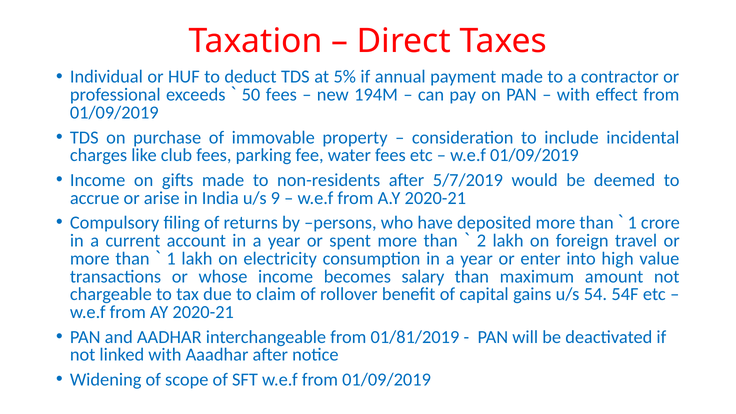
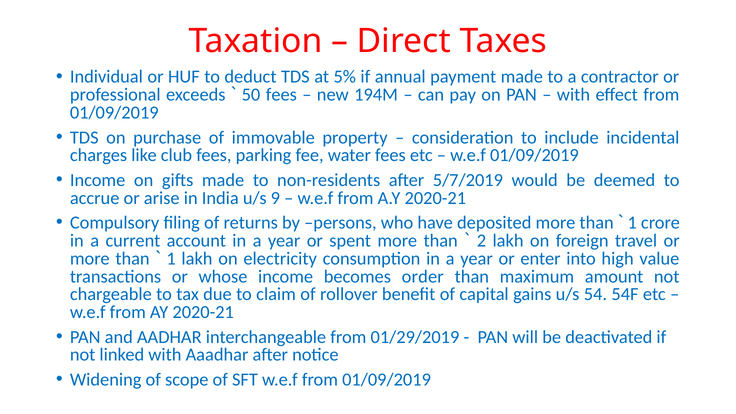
salary: salary -> order (423, 276)
01/81/2019: 01/81/2019 -> 01/29/2019 (415, 337)
